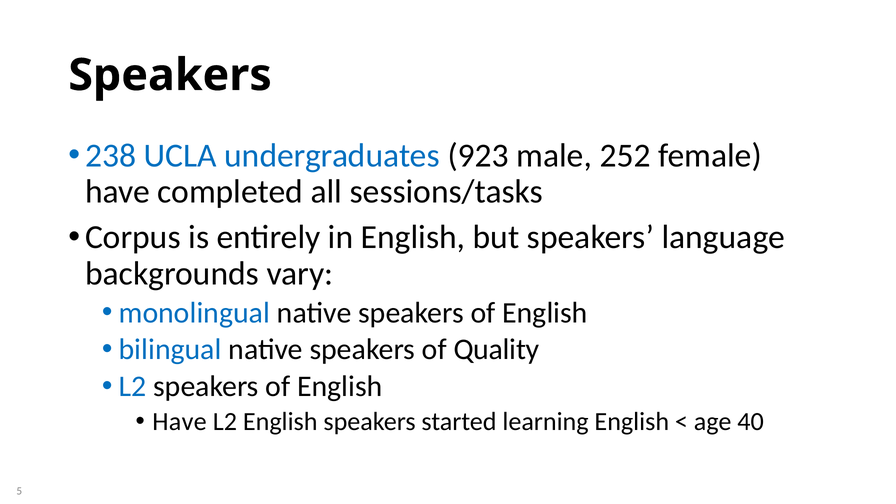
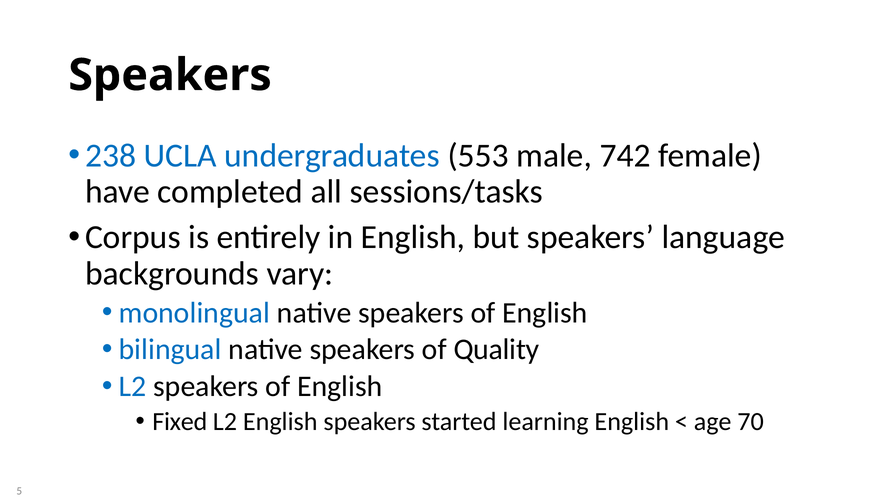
923: 923 -> 553 (478, 155)
252: 252 -> 742 (625, 155)
Have: Have -> Fixed (180, 421)
40: 40 -> 70 (751, 421)
